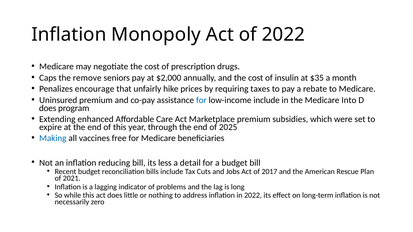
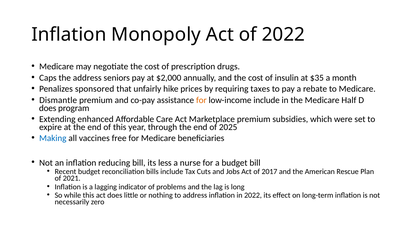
the remove: remove -> address (87, 78)
encourage: encourage -> sponsored (95, 89)
Uninsured: Uninsured -> Dismantle (58, 100)
for colour: blue -> orange (201, 100)
Into: Into -> Half (349, 100)
detail: detail -> nurse (190, 163)
